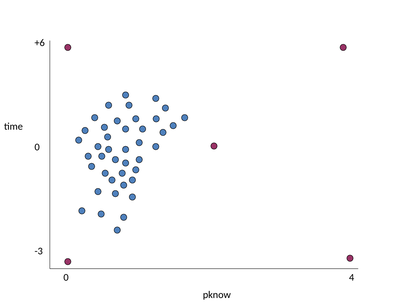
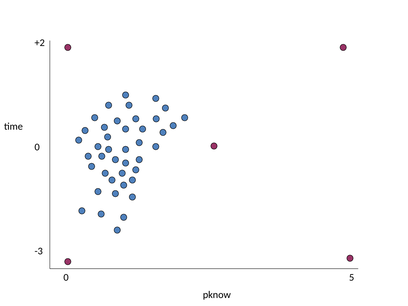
+6: +6 -> +2 (40, 43)
4: 4 -> 5 (352, 277)
